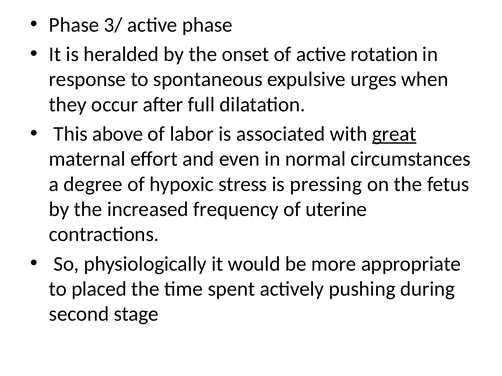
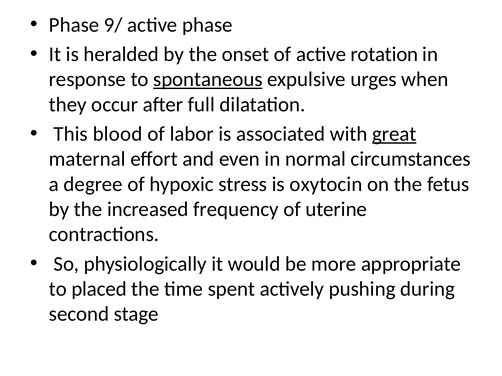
3/: 3/ -> 9/ (113, 25)
spontaneous underline: none -> present (208, 80)
above: above -> blood (118, 134)
pressing: pressing -> oxytocin (326, 184)
